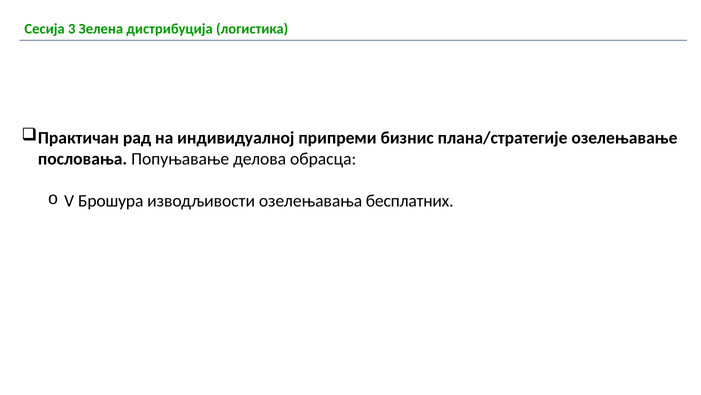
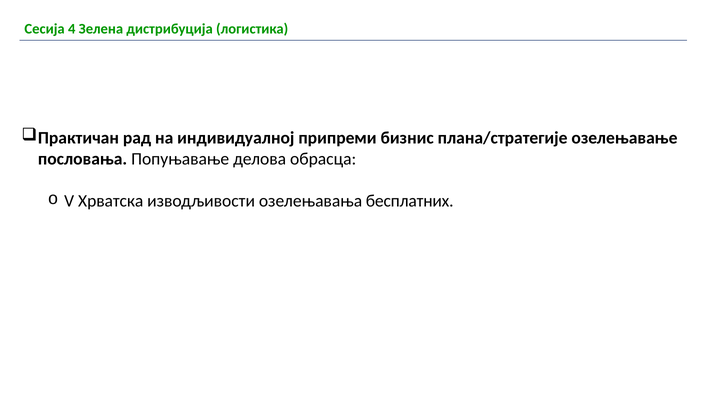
3: 3 -> 4 (72, 29)
Брошура: Брошура -> Хрватска (111, 201)
